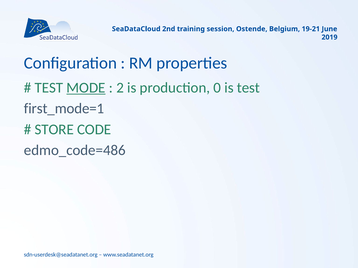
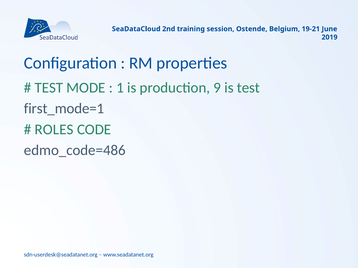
MODE underline: present -> none (86, 88)
2: 2 -> 1 (120, 88)
0: 0 -> 9 (217, 88)
STORE: STORE -> ROLES (54, 130)
